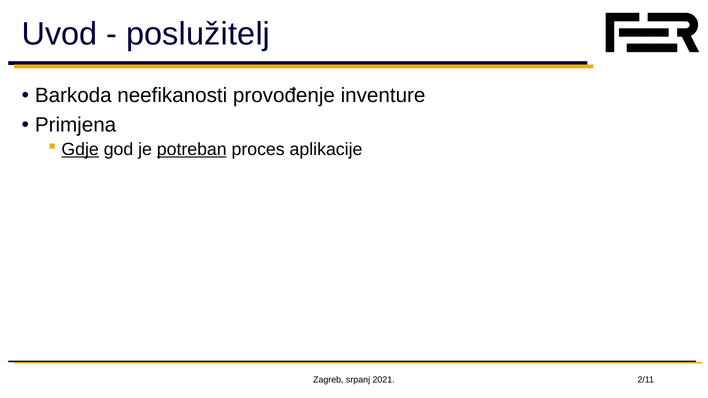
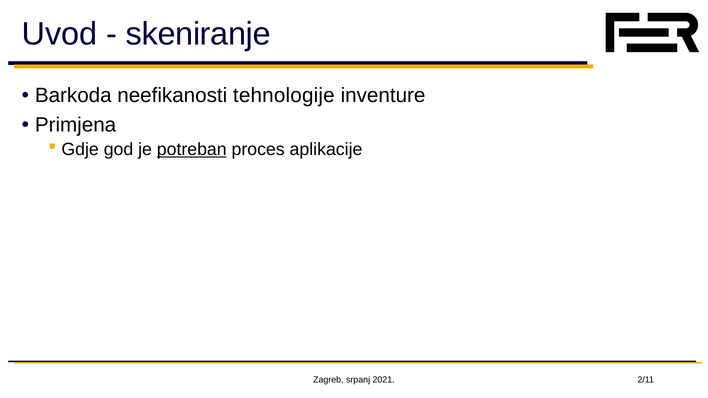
poslužitelj: poslužitelj -> skeniranje (198, 34)
provođenje: provođenje -> tehnologije (284, 96)
Gdje underline: present -> none (80, 150)
